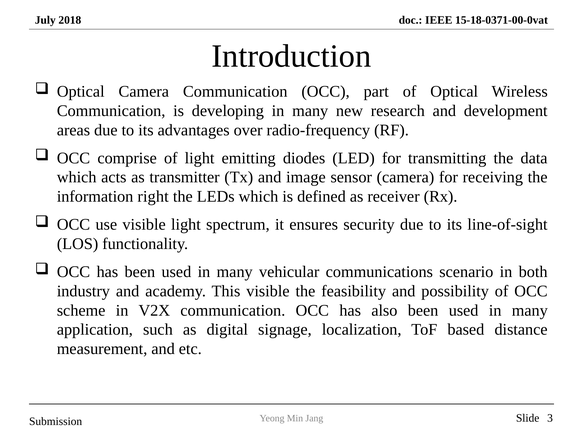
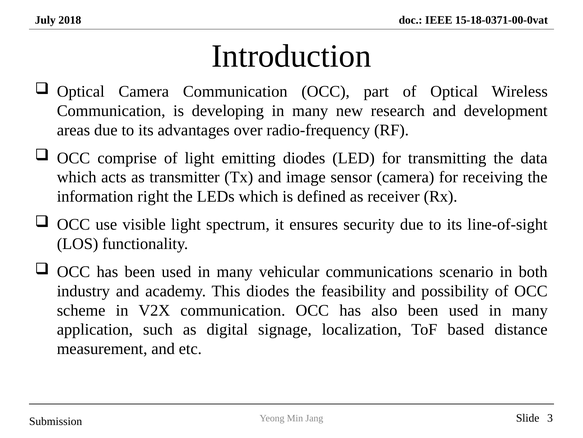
This visible: visible -> diodes (268, 291)
